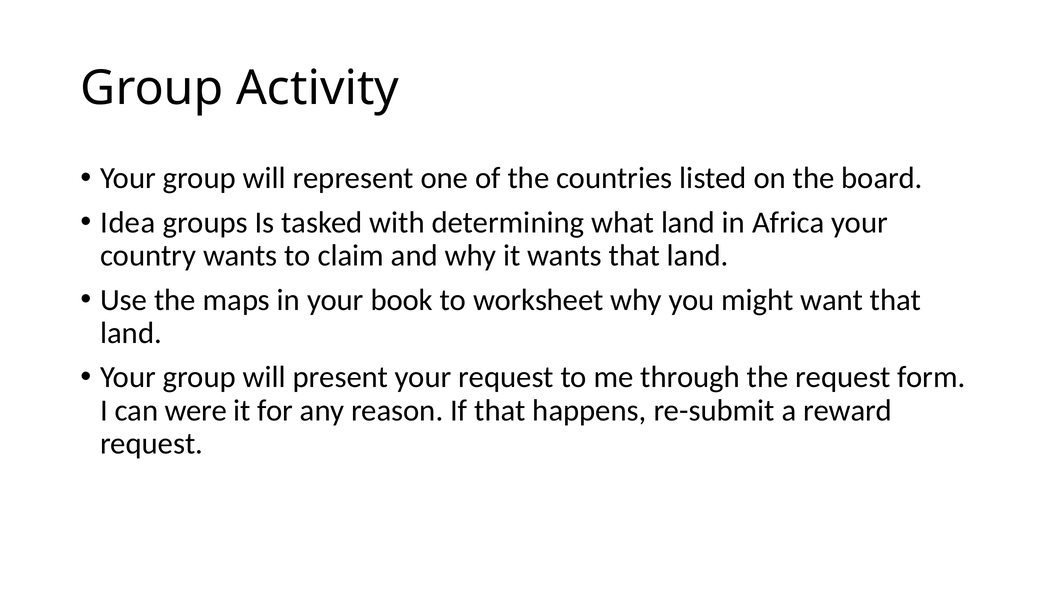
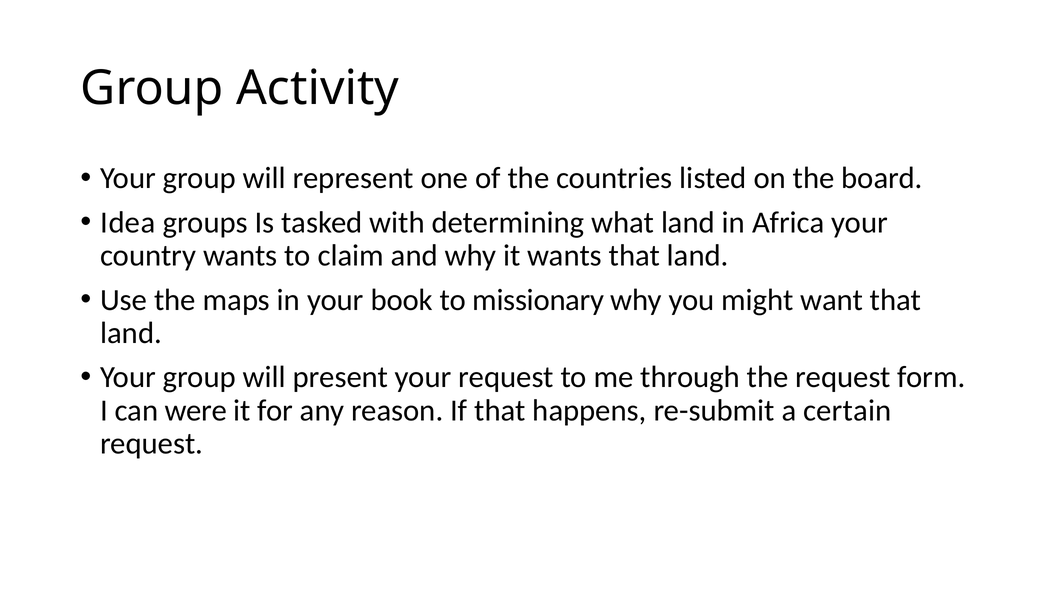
worksheet: worksheet -> missionary (538, 300)
reward: reward -> certain (847, 411)
